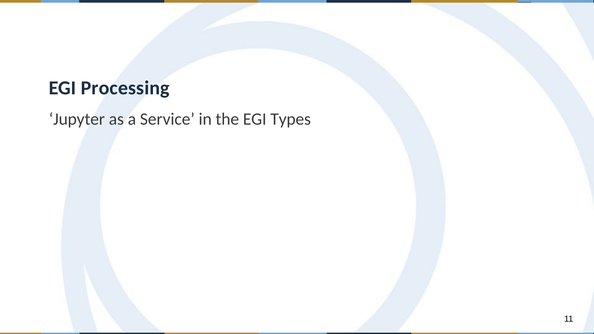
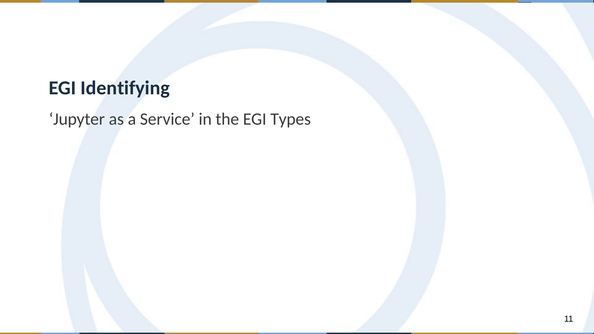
Processing: Processing -> Identifying (125, 88)
